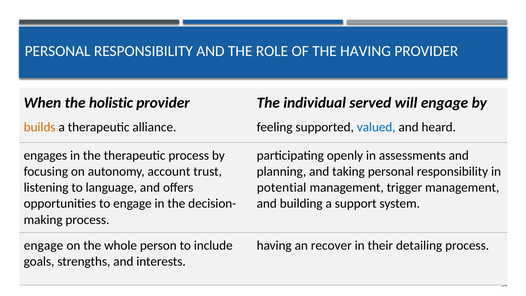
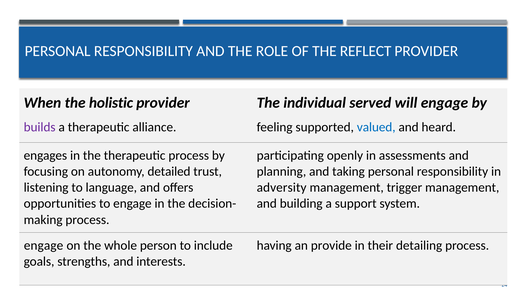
THE HAVING: HAVING -> REFLECT (366, 51)
builds colour: orange -> purple (40, 127)
account: account -> detailed (169, 171)
potential: potential -> adversity (282, 188)
recover: recover -> provide (331, 245)
